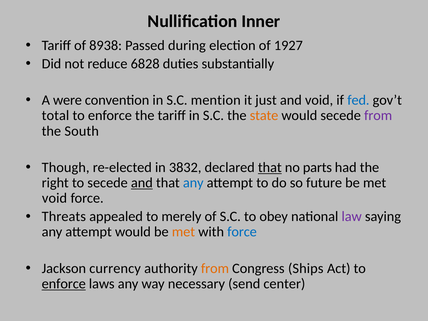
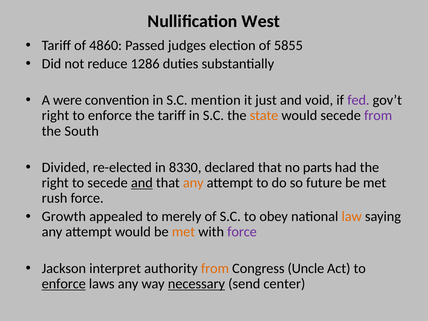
Inner: Inner -> West (261, 21)
8938: 8938 -> 4860 (106, 45)
during: during -> judges (187, 45)
1927: 1927 -> 5855 (288, 45)
6828: 6828 -> 1286 (145, 64)
fed colour: blue -> purple (358, 100)
total: total -> right (55, 116)
Though: Though -> Divided (66, 167)
3832: 3832 -> 8330 (185, 167)
that underline: present -> none (270, 167)
any colour: blue -> orange (193, 183)
void: void -> rush (55, 198)
Threats: Threats -> Growth (64, 217)
law colour: purple -> orange (352, 217)
force colour: blue -> purple (242, 232)
currency: currency -> interpret (115, 268)
Ships: Ships -> Uncle (306, 268)
necessary underline: none -> present (196, 284)
